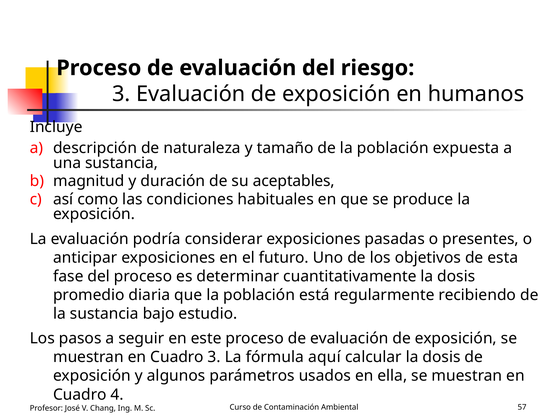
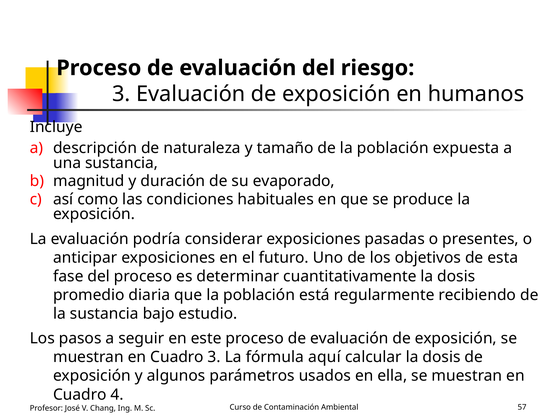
aceptables: aceptables -> evaporado (294, 181)
